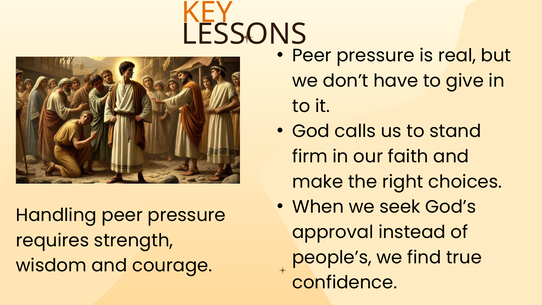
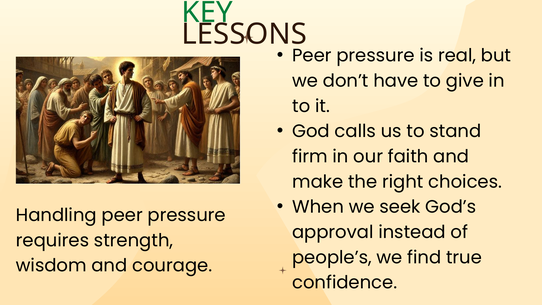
KEY colour: orange -> green (207, 13)
